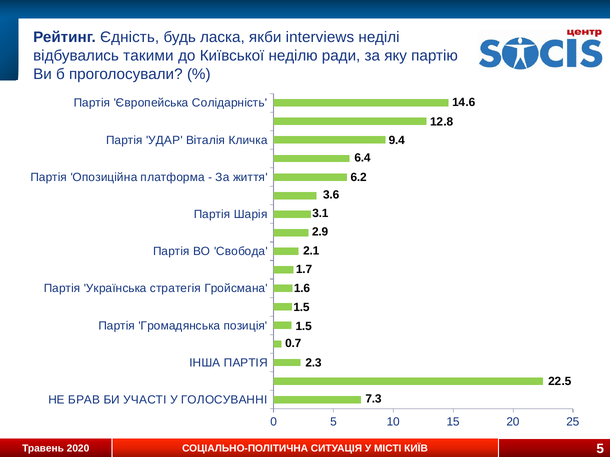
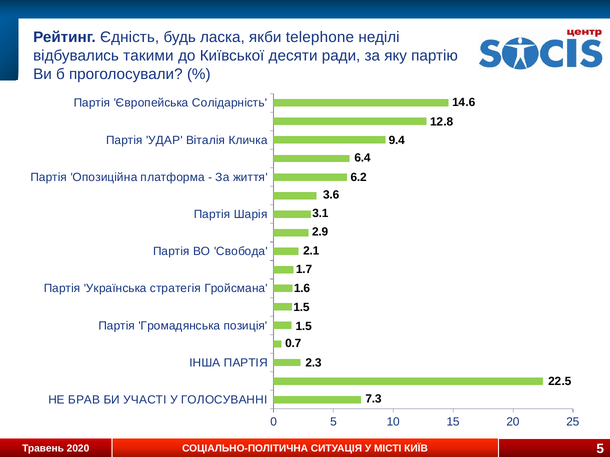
interviews: interviews -> telephone (320, 37)
неділю: неділю -> десяти (293, 56)
